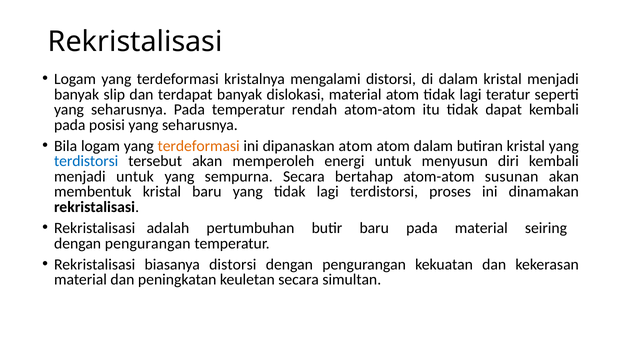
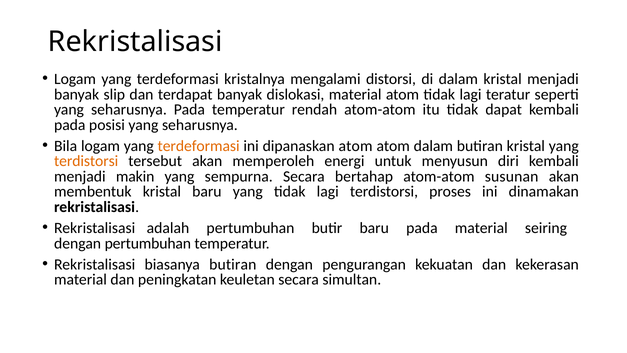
terdistorsi colour: blue -> orange (86, 161)
menjadi untuk: untuk -> makin (135, 176)
pengurangan: pengurangan -> pertumbuhan (148, 243)
biasanya distorsi: distorsi -> butiran (233, 264)
